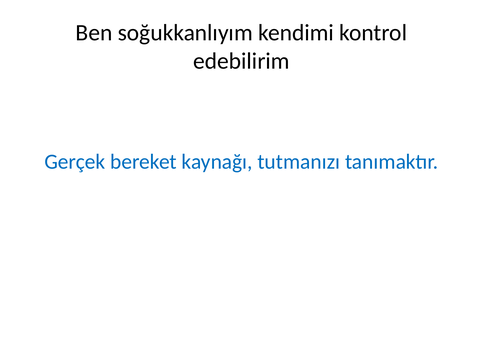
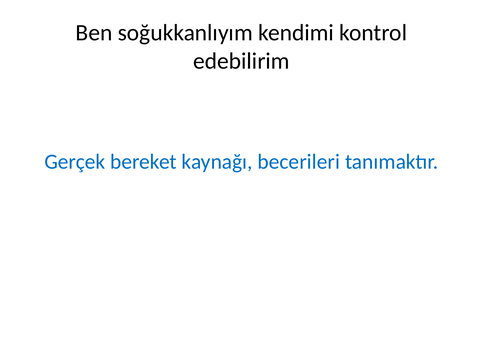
tutmanızı: tutmanızı -> becerileri (299, 161)
